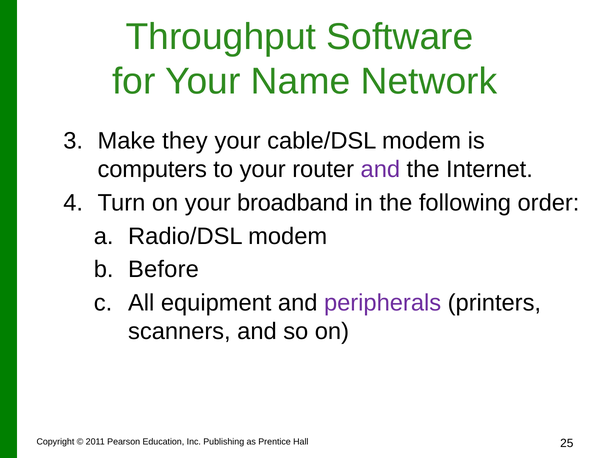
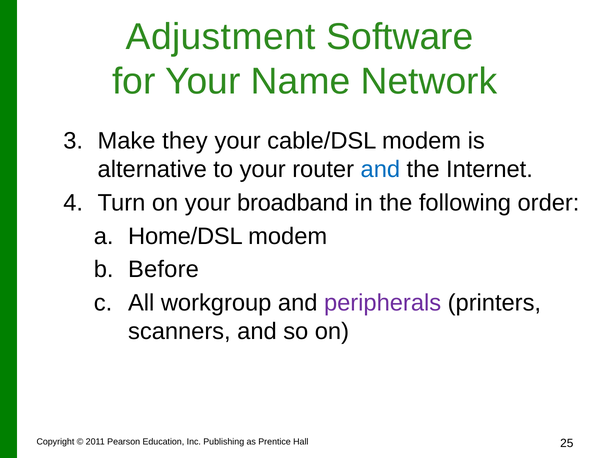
Throughput: Throughput -> Adjustment (221, 37)
computers: computers -> alternative (152, 169)
and colour: purple -> blue (380, 169)
Radio/DSL: Radio/DSL -> Home/DSL (185, 236)
equipment: equipment -> workgroup (216, 302)
